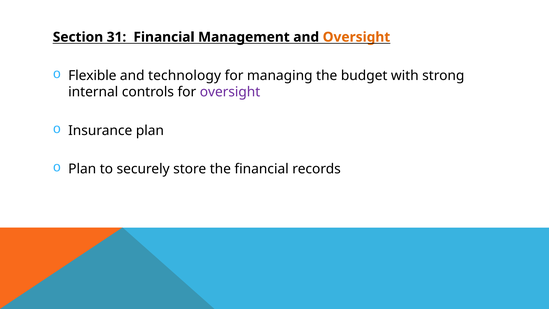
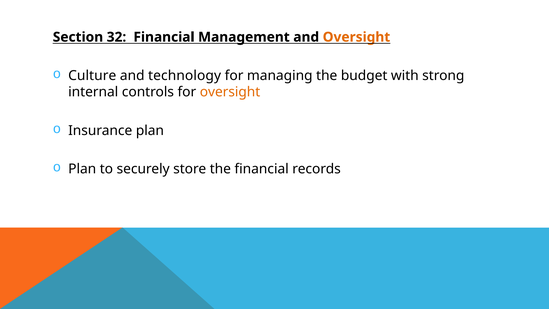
31: 31 -> 32 (116, 37)
Flexible: Flexible -> Culture (92, 75)
oversight colour: purple -> orange (230, 92)
